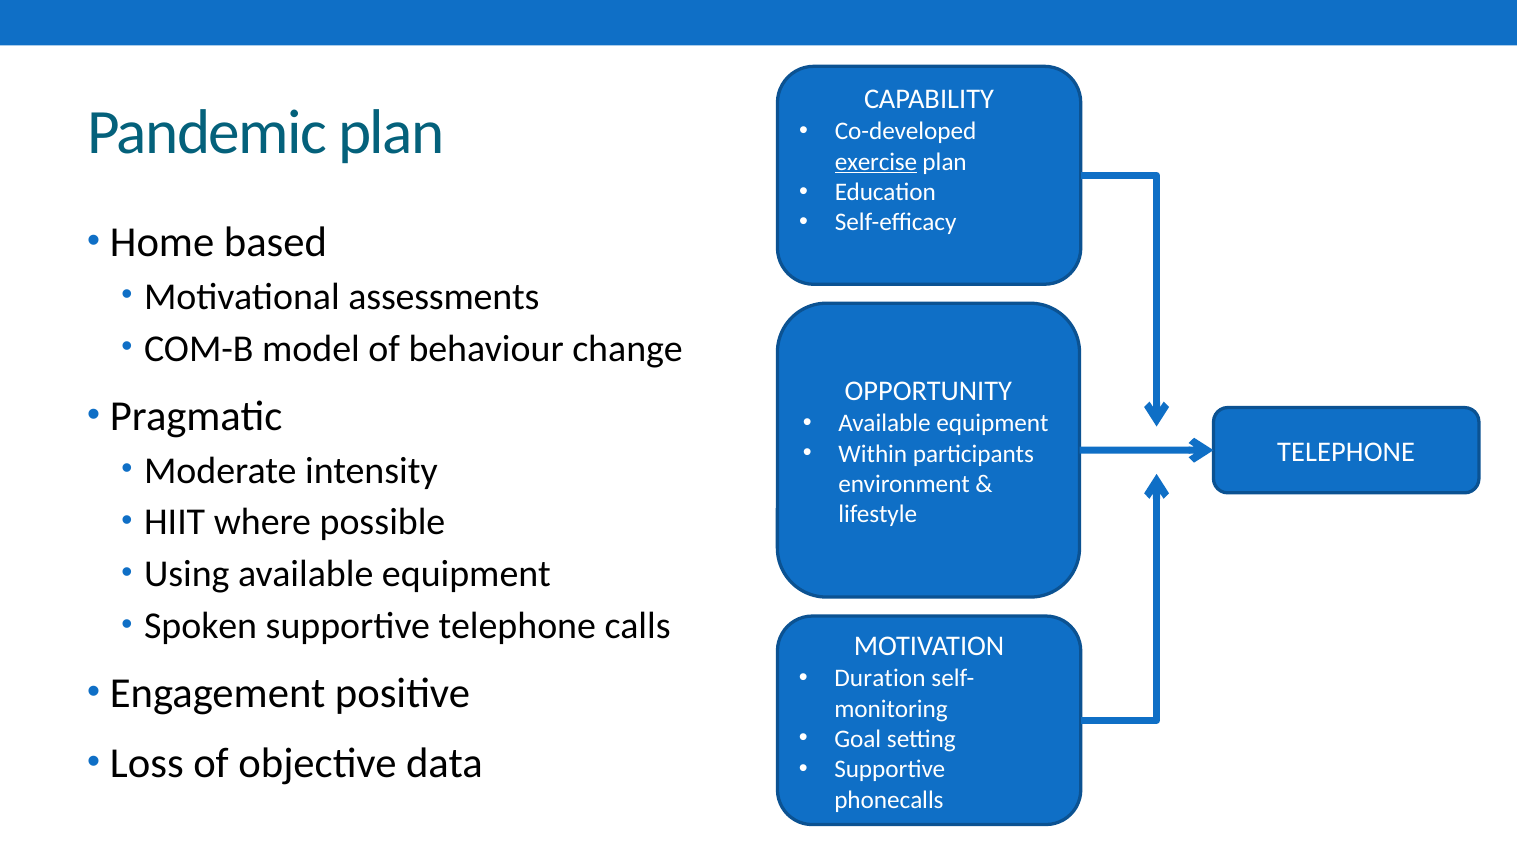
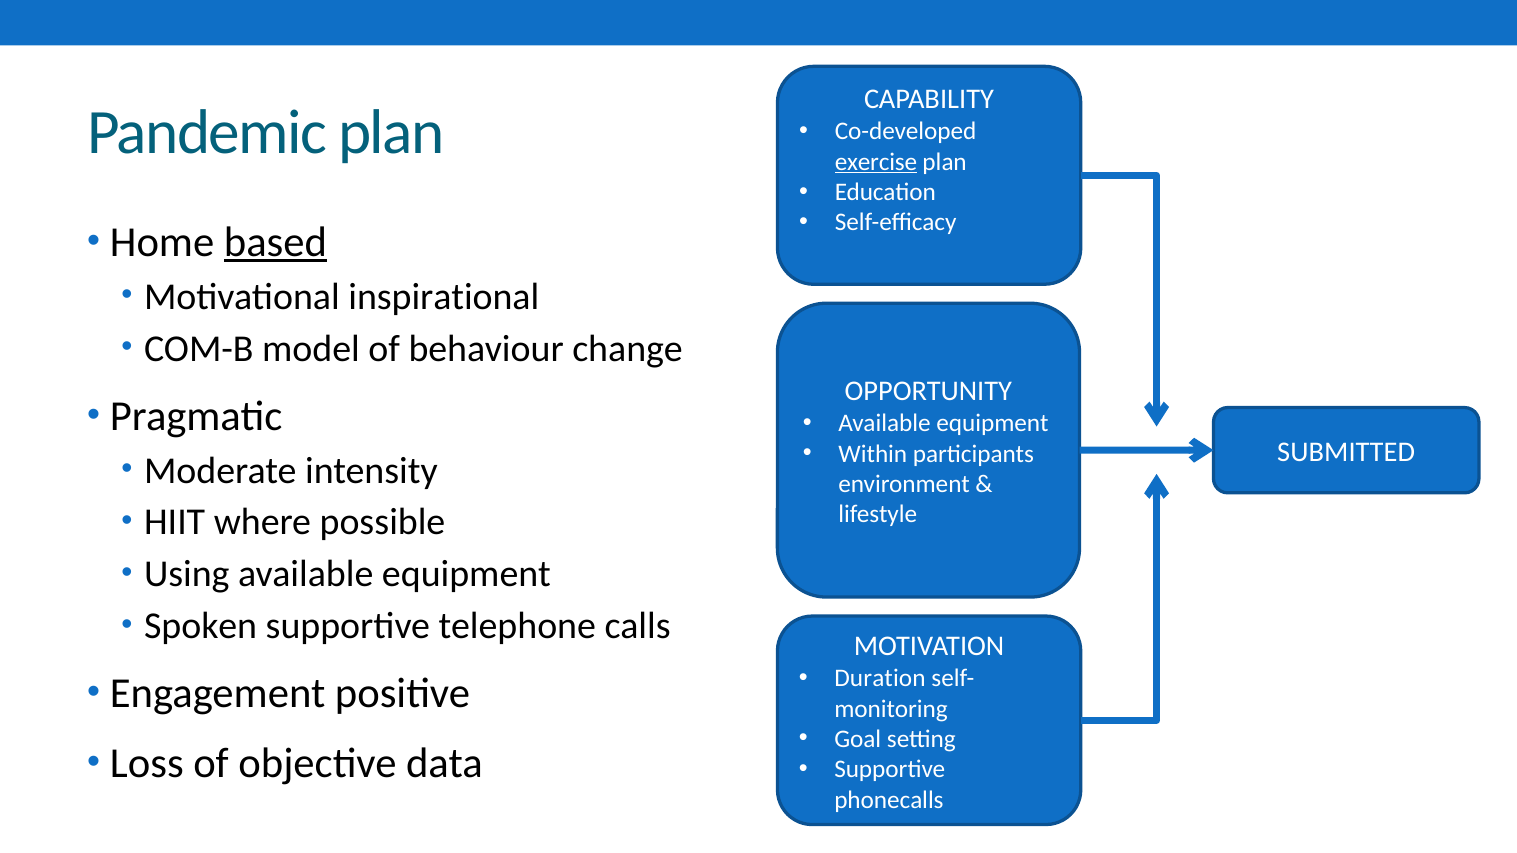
based underline: none -> present (275, 242)
assessments: assessments -> inspirational (444, 297)
TELEPHONE: TELEPHONE -> SUBMITTED (1346, 452)
